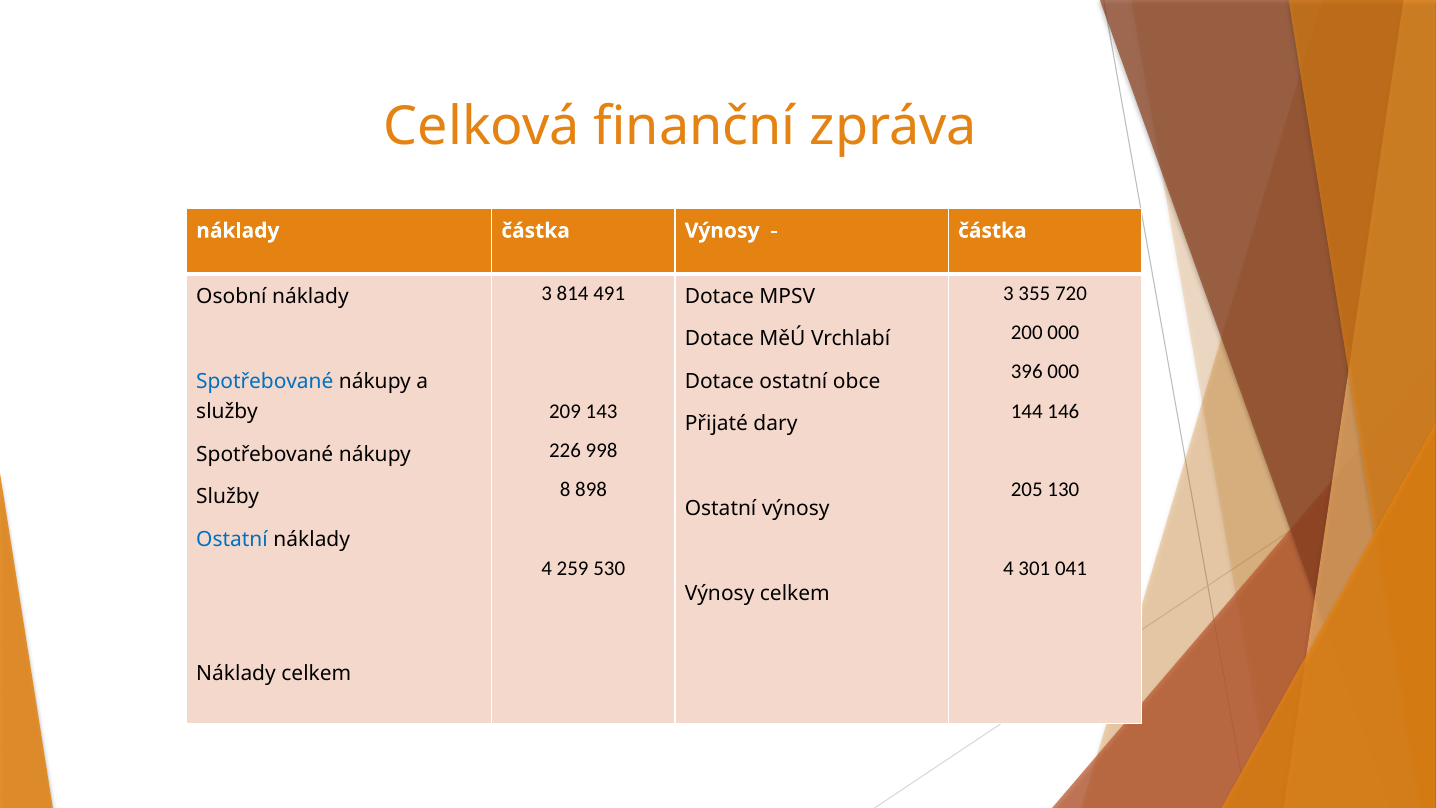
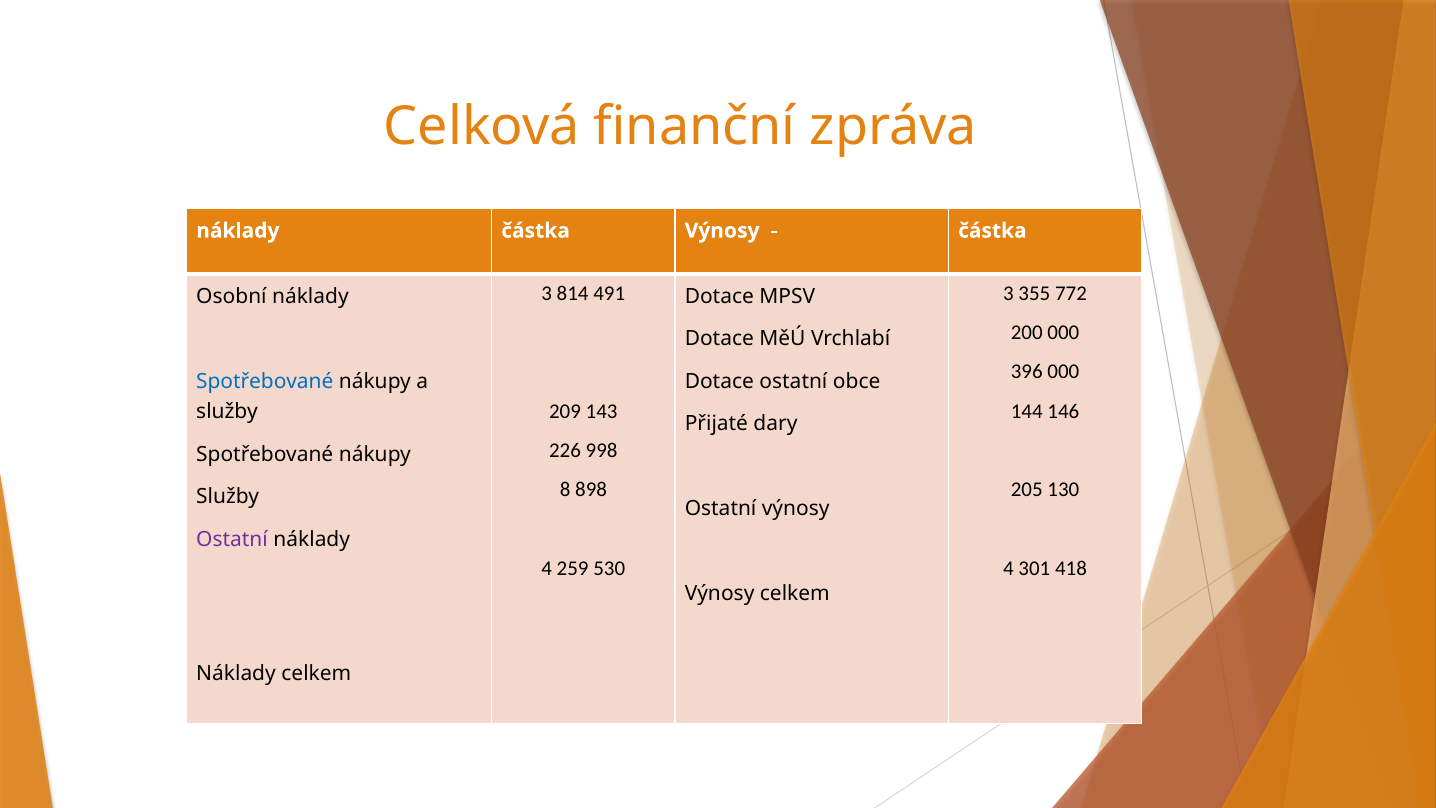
720: 720 -> 772 (1071, 293)
Ostatní colour: blue -> purple (232, 539)
041: 041 -> 418 (1071, 568)
